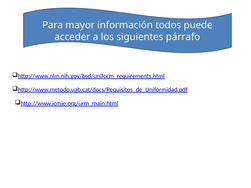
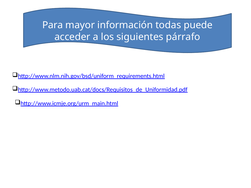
todos: todos -> todas (168, 25)
